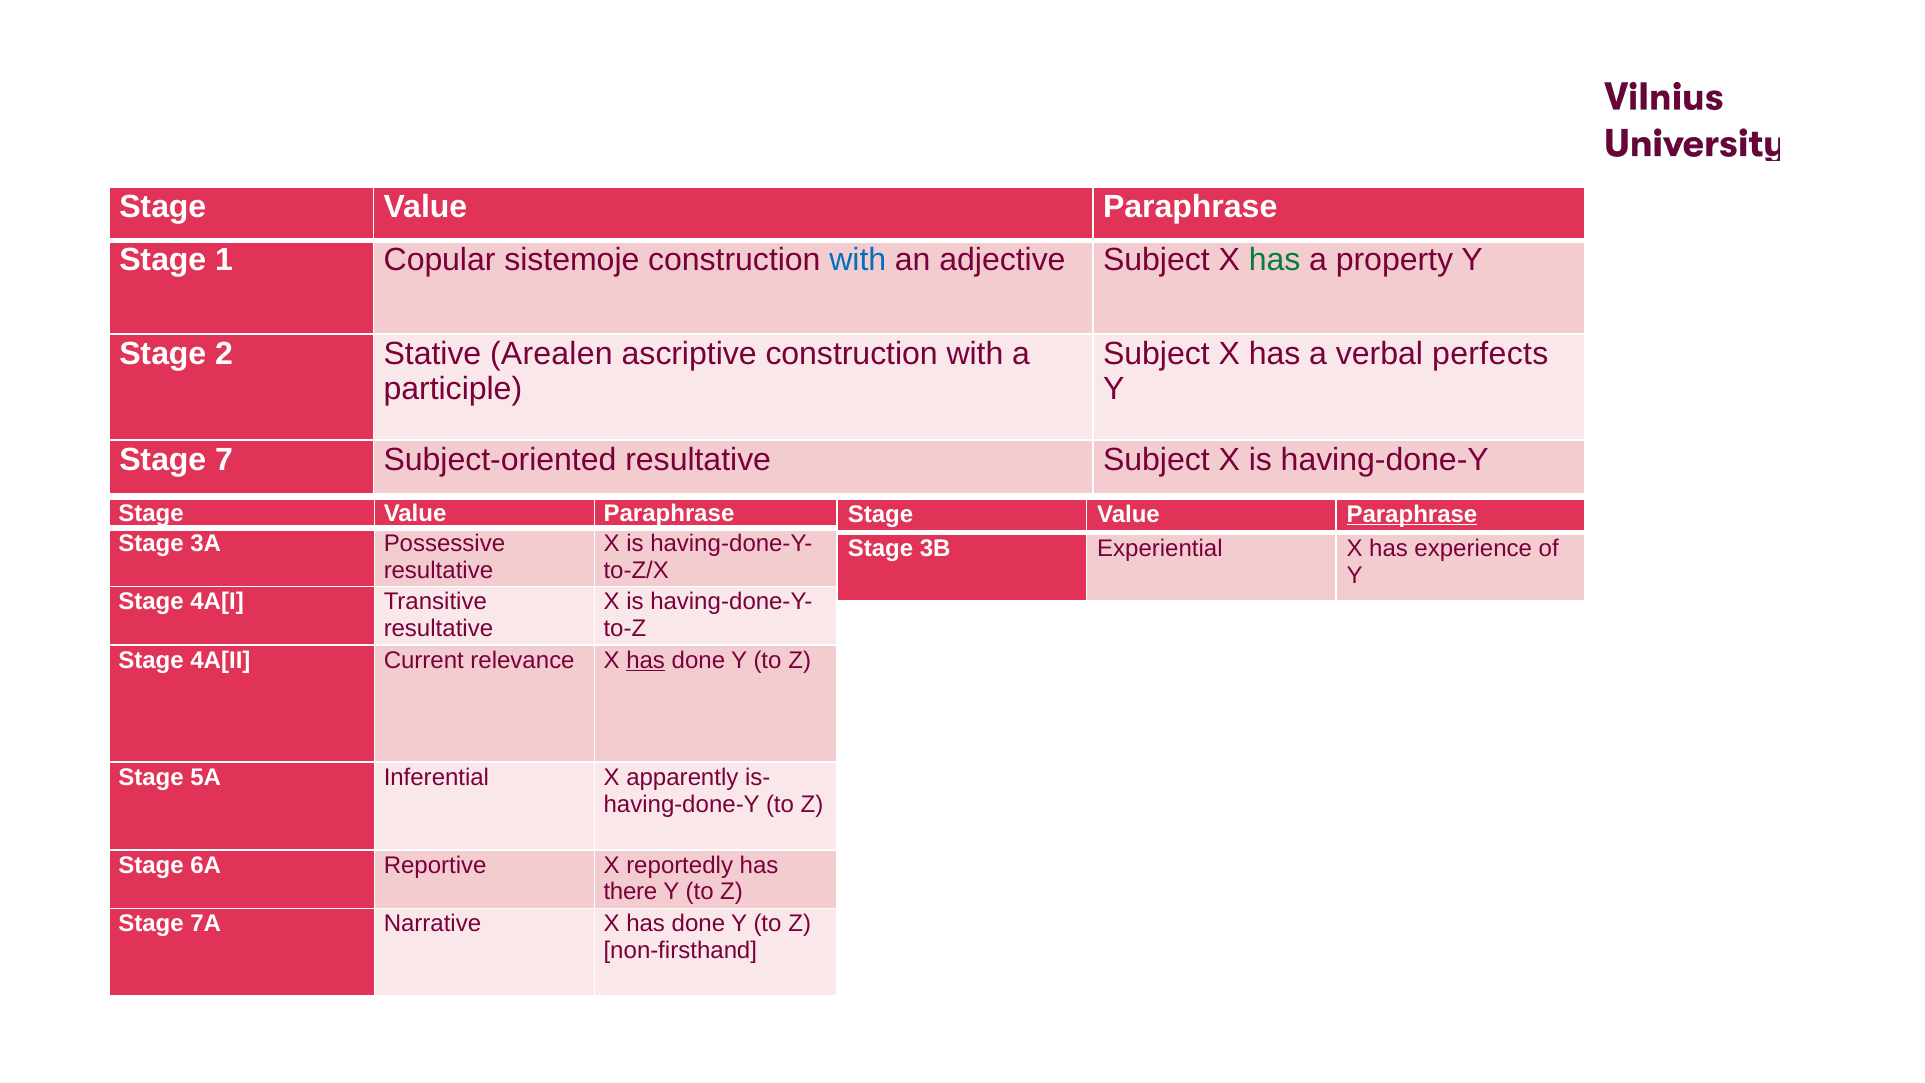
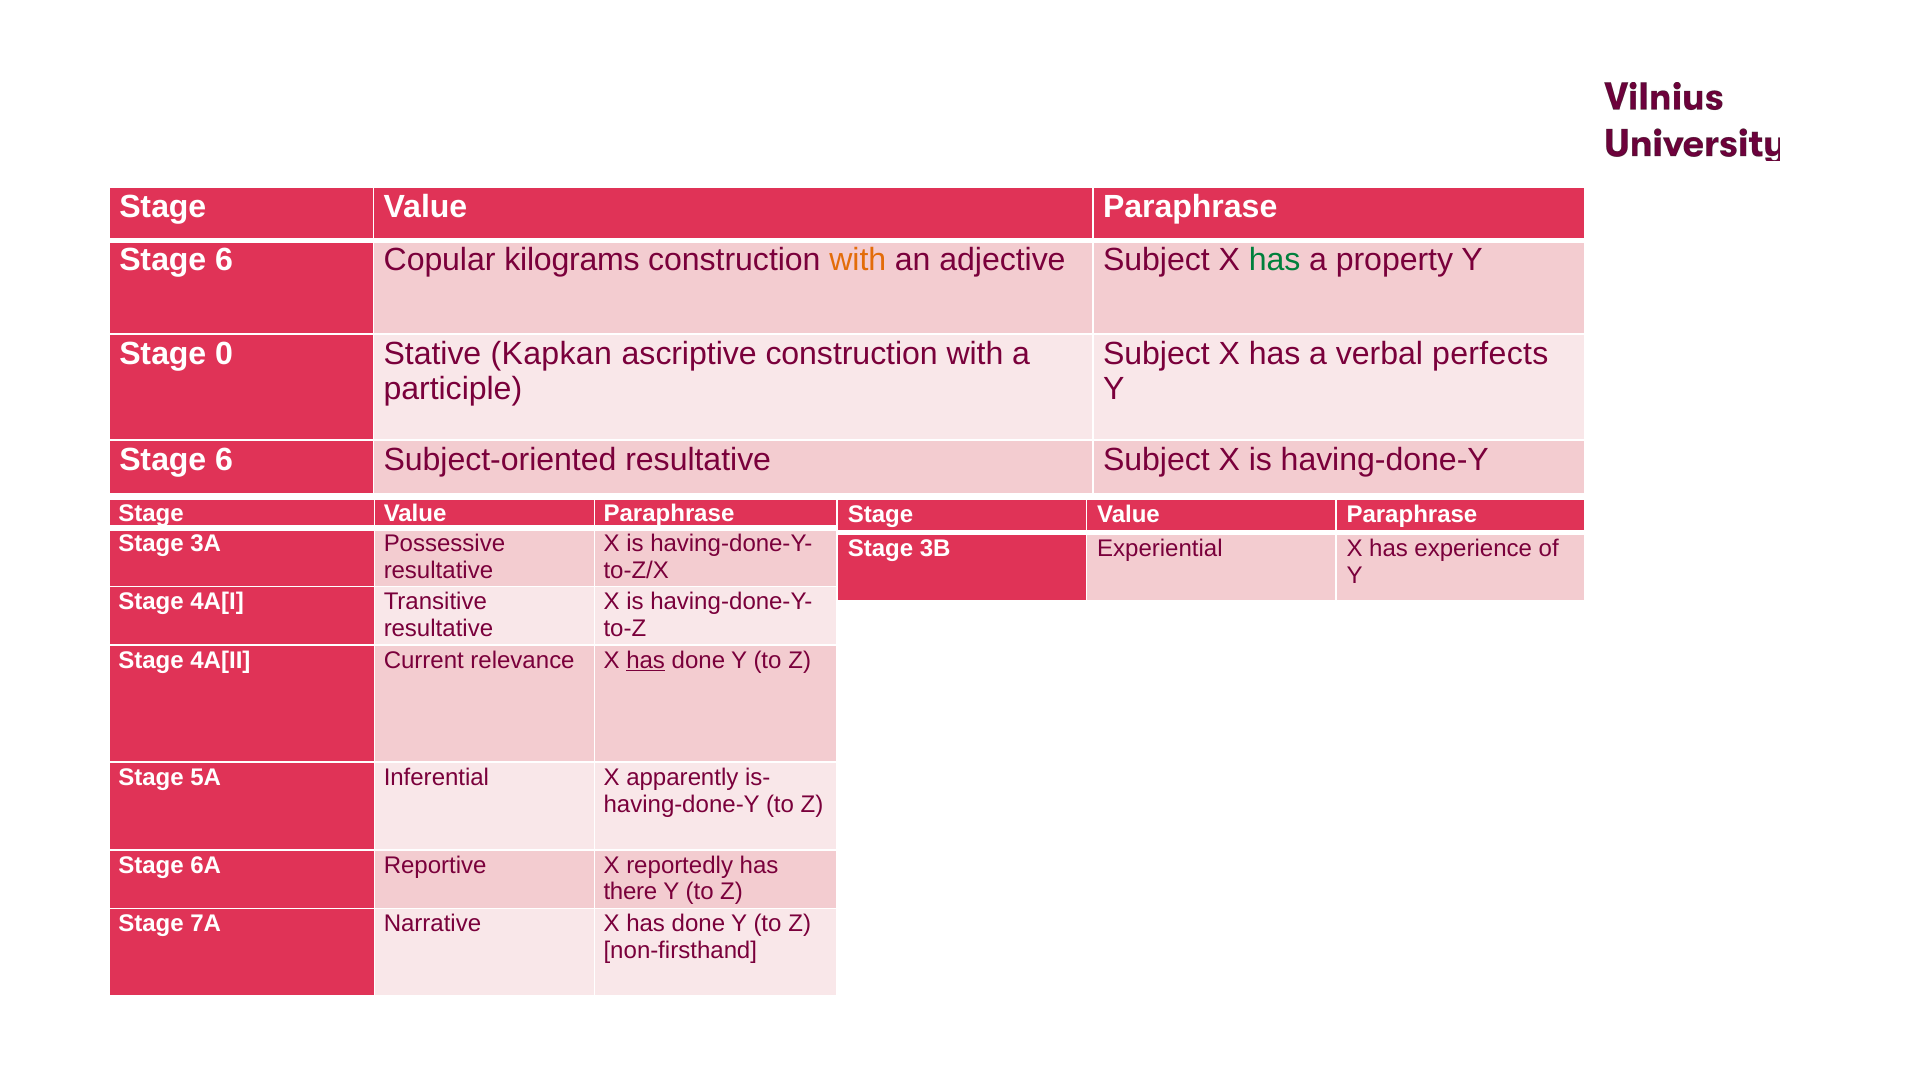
1: 1 -> 6 (224, 260)
sistemoje: sistemoje -> kilograms (572, 260)
with colour: blue -> orange (858, 260)
2: 2 -> 0 (224, 353)
Arealen: Arealen -> Kapkan (551, 353)
7: 7 -> 6 (224, 460)
Paraphrase underline: present -> none (1412, 514)
